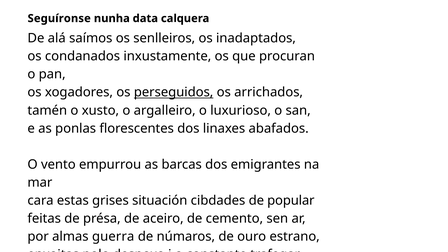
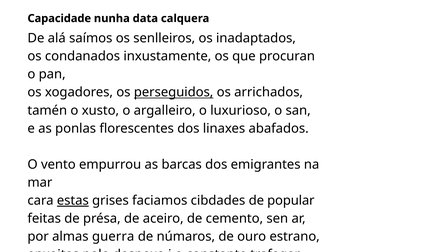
Seguíronse: Seguíronse -> Capacidade (59, 18)
estas underline: none -> present (73, 201)
situación: situación -> faciamos (160, 201)
